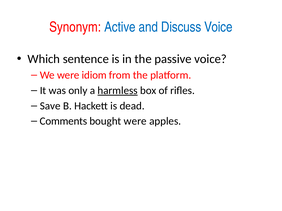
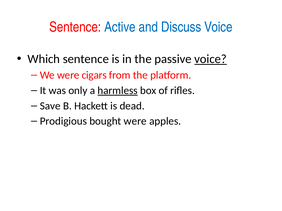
Synonym: Synonym -> Sentence (75, 27)
voice underline: none -> present (211, 59)
idiom: idiom -> cigars (94, 75)
Comments: Comments -> Prodigious (63, 121)
